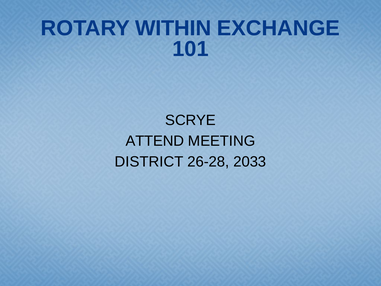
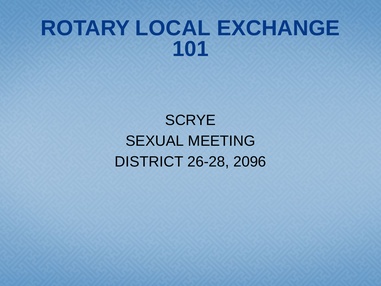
WITHIN: WITHIN -> LOCAL (173, 28)
ATTEND: ATTEND -> SEXUAL (155, 141)
2033: 2033 -> 2096 (250, 162)
